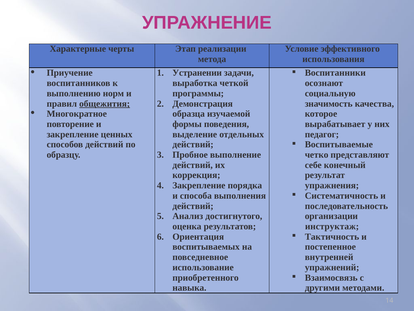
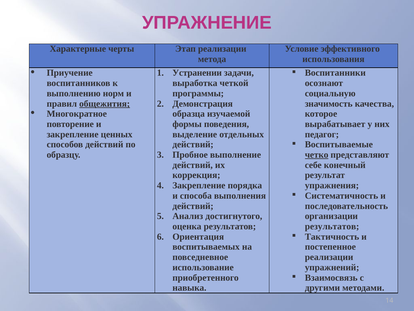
четко underline: none -> present (317, 155)
инструктаж: инструктаж -> результатов (332, 226)
внутренней: внутренней -> реализации (329, 257)
